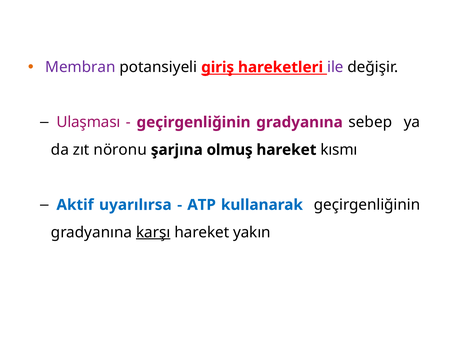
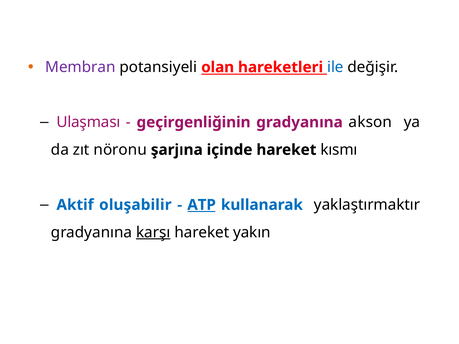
giriş: giriş -> olan (218, 67)
ile colour: purple -> blue (335, 67)
sebep: sebep -> akson (370, 122)
olmuş: olmuş -> içinde (230, 150)
uyarılırsa: uyarılırsa -> oluşabilir (135, 205)
ATP underline: none -> present (202, 205)
kullanarak geçirgenliğinin: geçirgenliğinin -> yaklaştırmaktır (367, 205)
